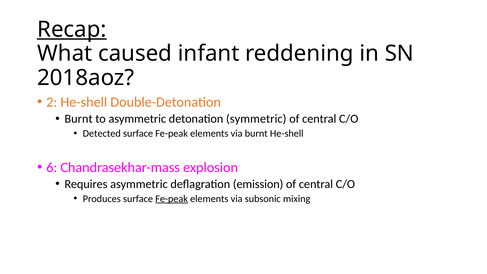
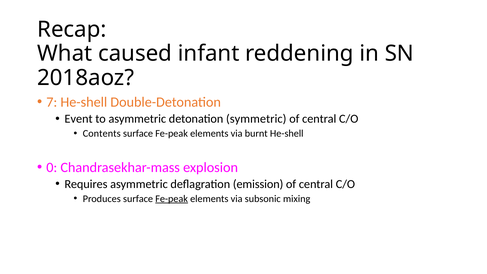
Recap underline: present -> none (72, 29)
2: 2 -> 7 (52, 102)
Burnt: Burnt -> Event (79, 119)
Detected: Detected -> Contents (102, 133)
6: 6 -> 0 (52, 167)
